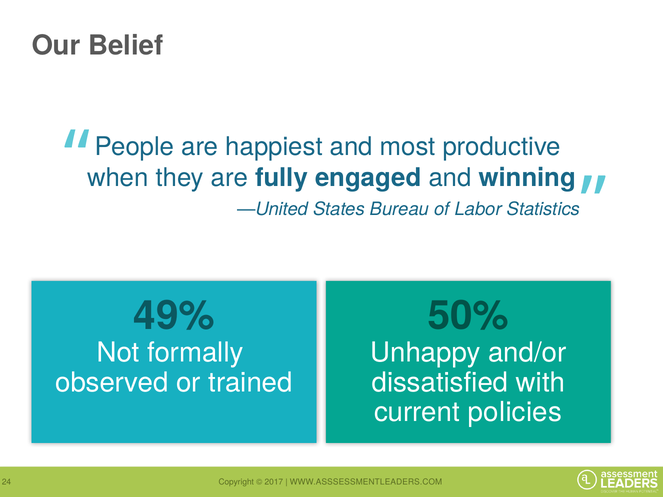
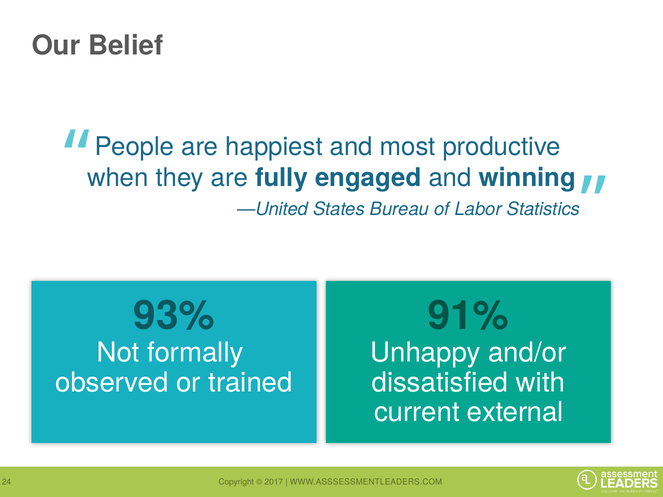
49%: 49% -> 93% (174, 316)
50%: 50% -> 91% (468, 316)
policies: policies -> external (515, 413)
